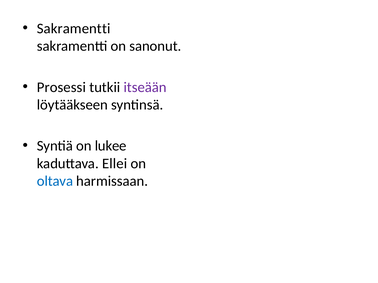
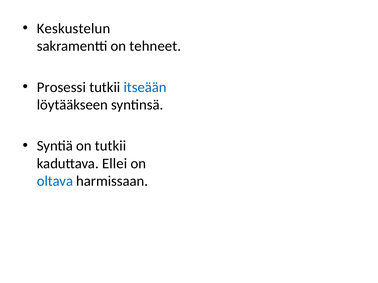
Sakramentti: Sakramentti -> Keskustelun (74, 28)
sanonut: sanonut -> tehneet (155, 46)
itseään colour: purple -> blue (145, 87)
on lukee: lukee -> tutkii (111, 146)
